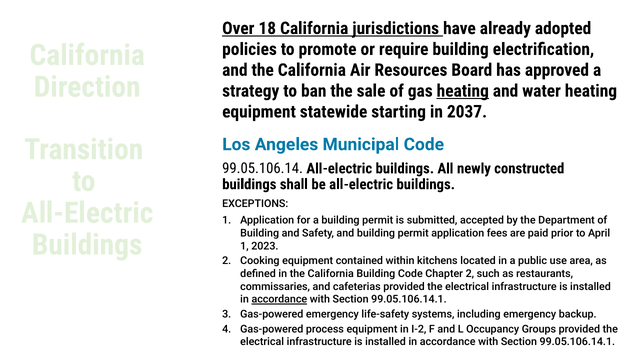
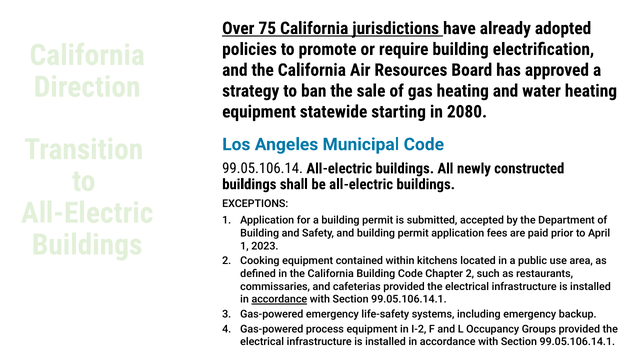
18: 18 -> 75 (267, 28)
heating underline: present -> none (463, 91)
2037: 2037 -> 2080 (467, 112)
